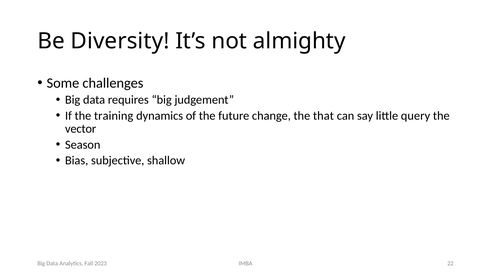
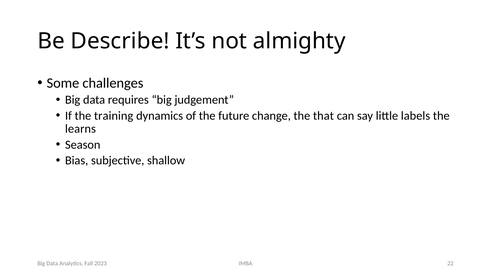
Diversity: Diversity -> Describe (120, 41)
query: query -> labels (416, 116)
vector: vector -> learns (80, 129)
